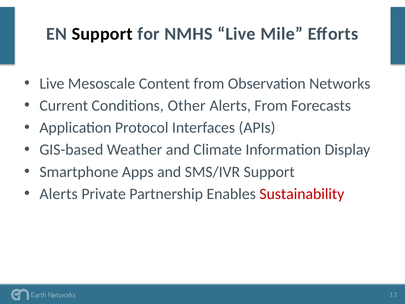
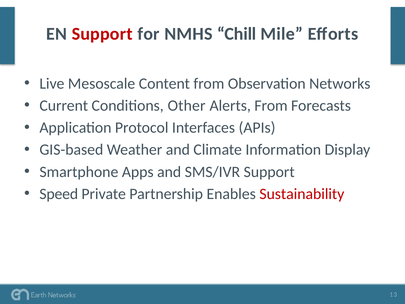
Support colour: black -> red (102, 34)
NMHS Live: Live -> Chill (237, 34)
Alerts: Alerts -> Speed (59, 194)
